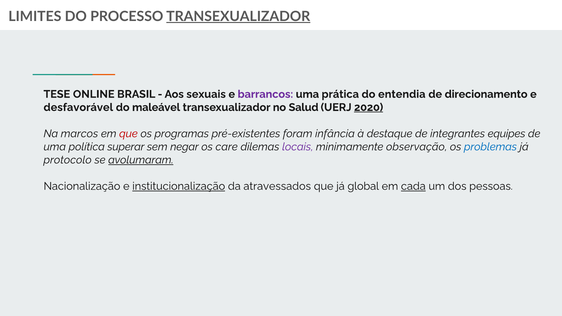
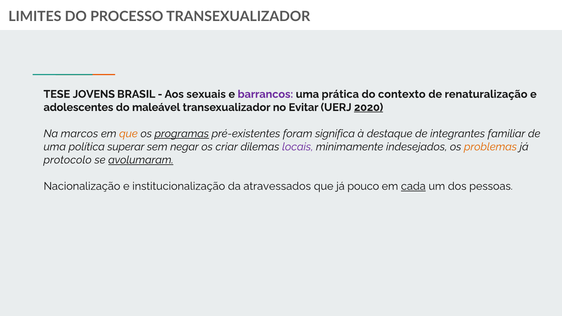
TRANSEXUALIZADOR underline: present -> none (238, 16)
ONLINE: ONLINE -> JOVENS (94, 94)
entendia: entendia -> contexto (402, 94)
direcionamento: direcionamento -> renaturalização (486, 94)
desfavorável: desfavorável -> adolescentes (78, 107)
Salud: Salud -> Evitar (304, 107)
que colour: red -> orange (128, 134)
programas underline: none -> present (182, 134)
infância: infância -> significa (335, 134)
equipes: equipes -> familiar (506, 134)
care: care -> criar (227, 147)
observação: observação -> indesejados (417, 147)
problemas colour: blue -> orange (490, 147)
institucionalização underline: present -> none (179, 186)
global: global -> pouco (363, 186)
